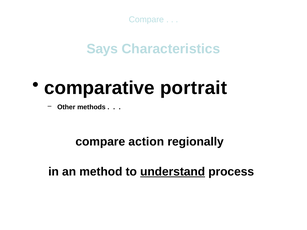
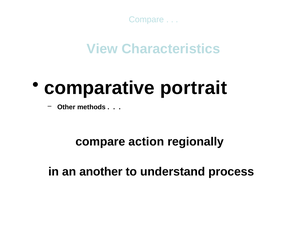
Says: Says -> View (102, 49)
method: method -> another (101, 172)
understand underline: present -> none (173, 172)
